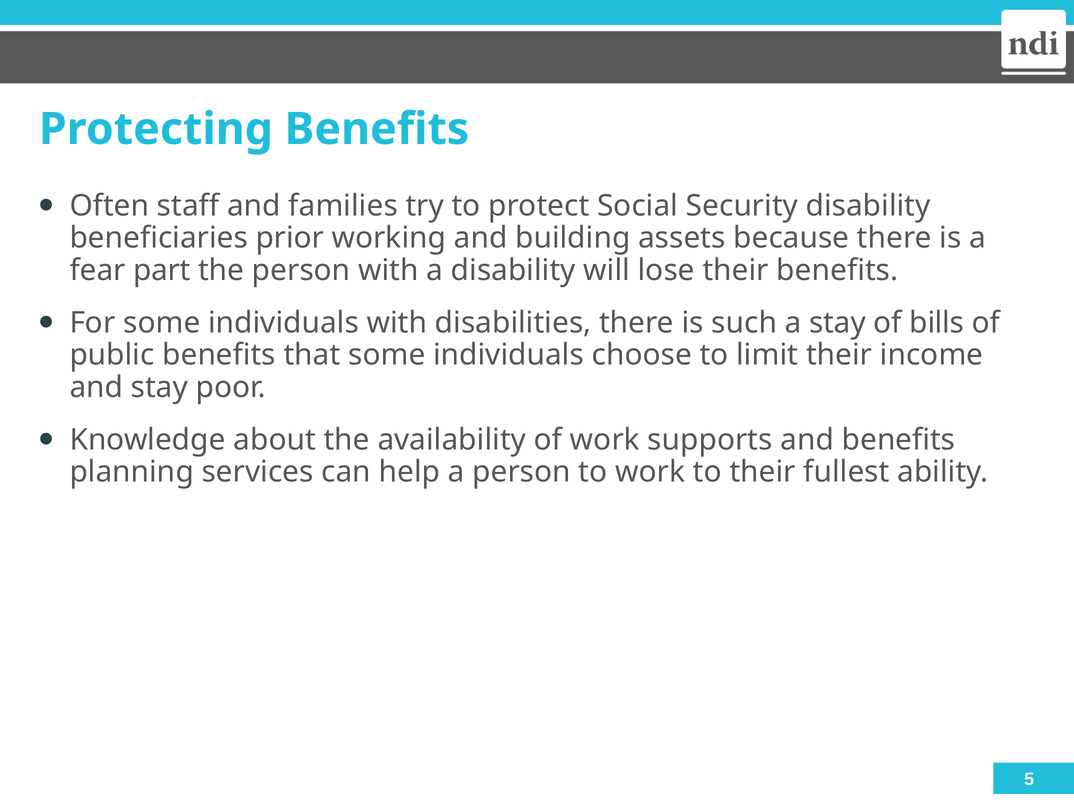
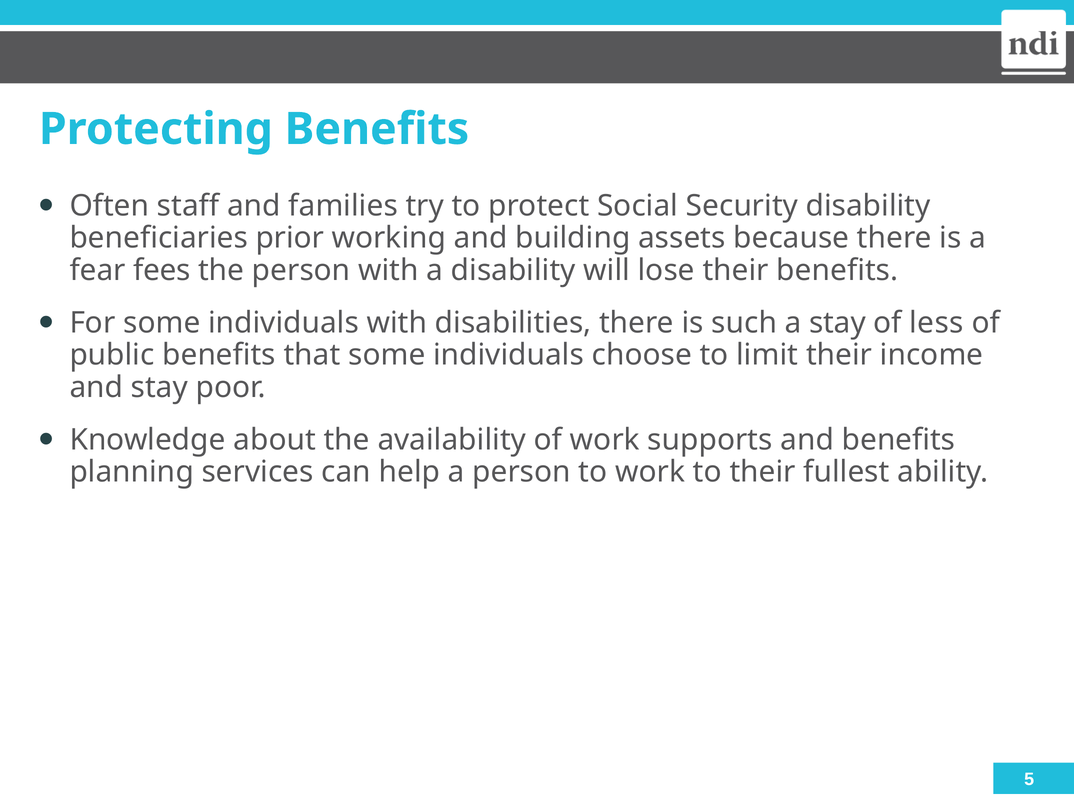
part: part -> fees (162, 270)
bills: bills -> less (936, 323)
